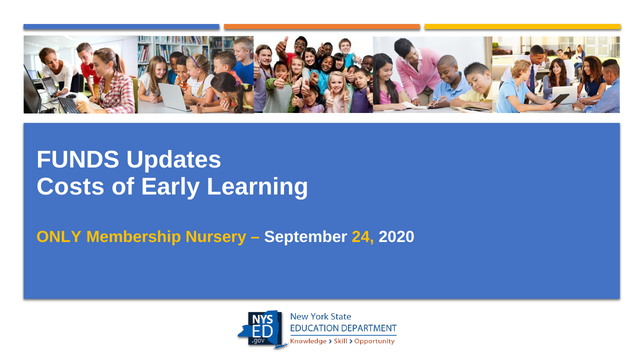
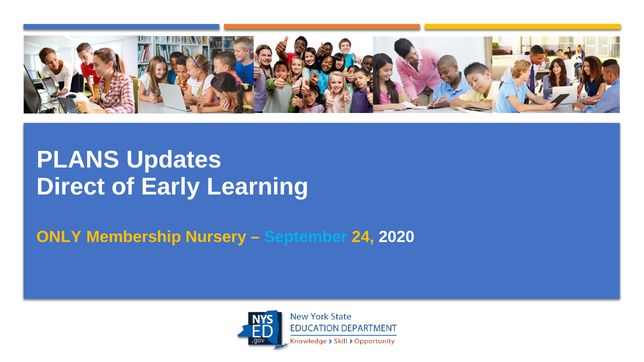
FUNDS: FUNDS -> PLANS (78, 160)
Costs: Costs -> Direct (71, 187)
September colour: white -> light blue (306, 237)
